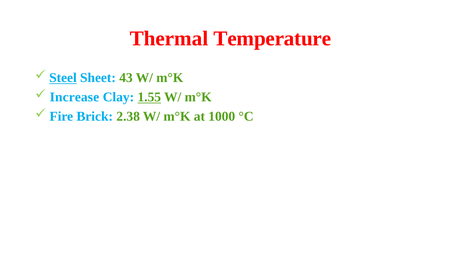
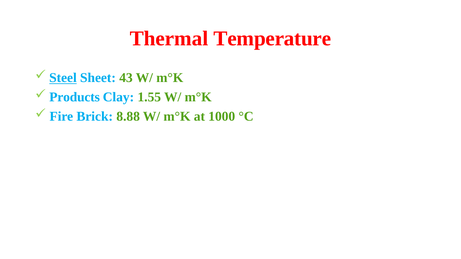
Increase: Increase -> Products (75, 97)
1.55 underline: present -> none (149, 97)
2.38: 2.38 -> 8.88 (128, 117)
